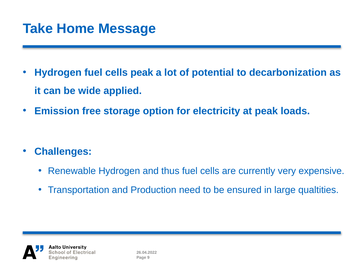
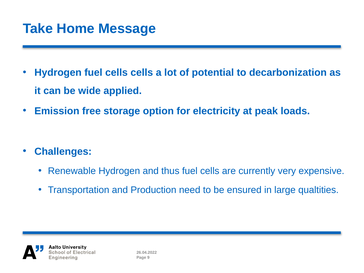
cells peak: peak -> cells (142, 72)
